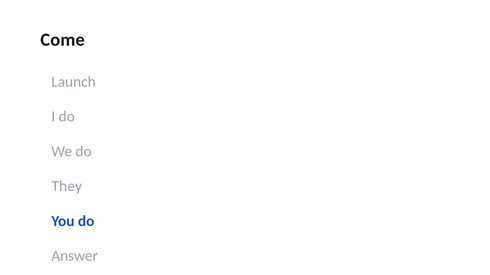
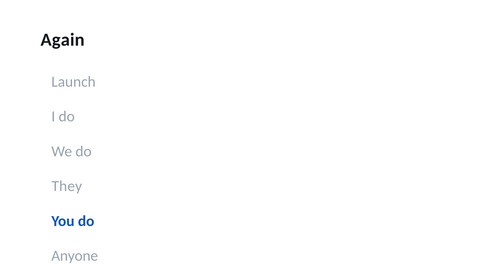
Come: Come -> Again (63, 40)
Answer: Answer -> Anyone (75, 256)
